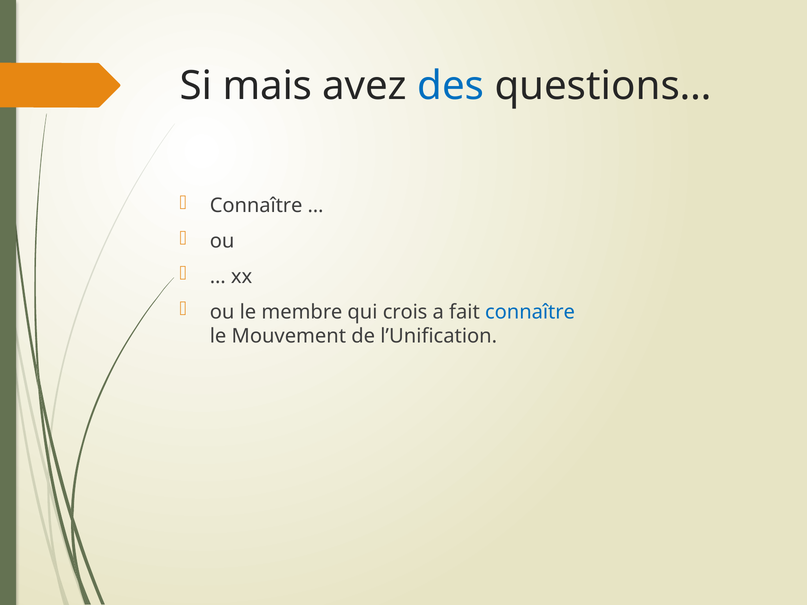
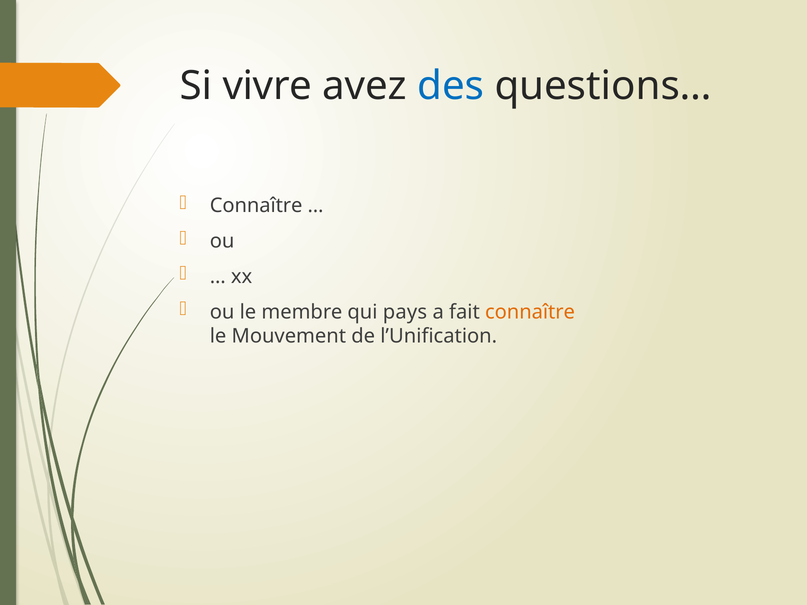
mais: mais -> vivre (267, 86)
crois: crois -> pays (405, 312)
connaître colour: blue -> orange (530, 312)
